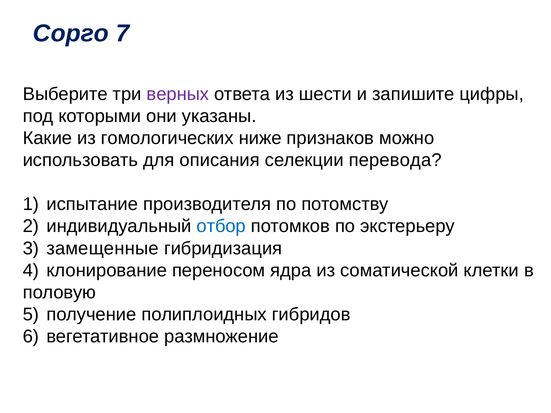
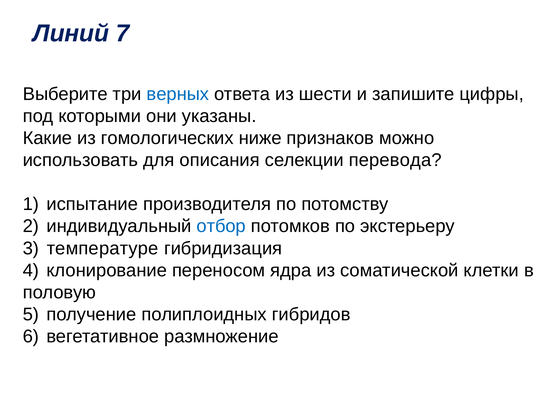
Сорго: Сорго -> Линий (71, 33)
верных colour: purple -> blue (178, 94)
замещенные: замещенные -> температуре (103, 248)
